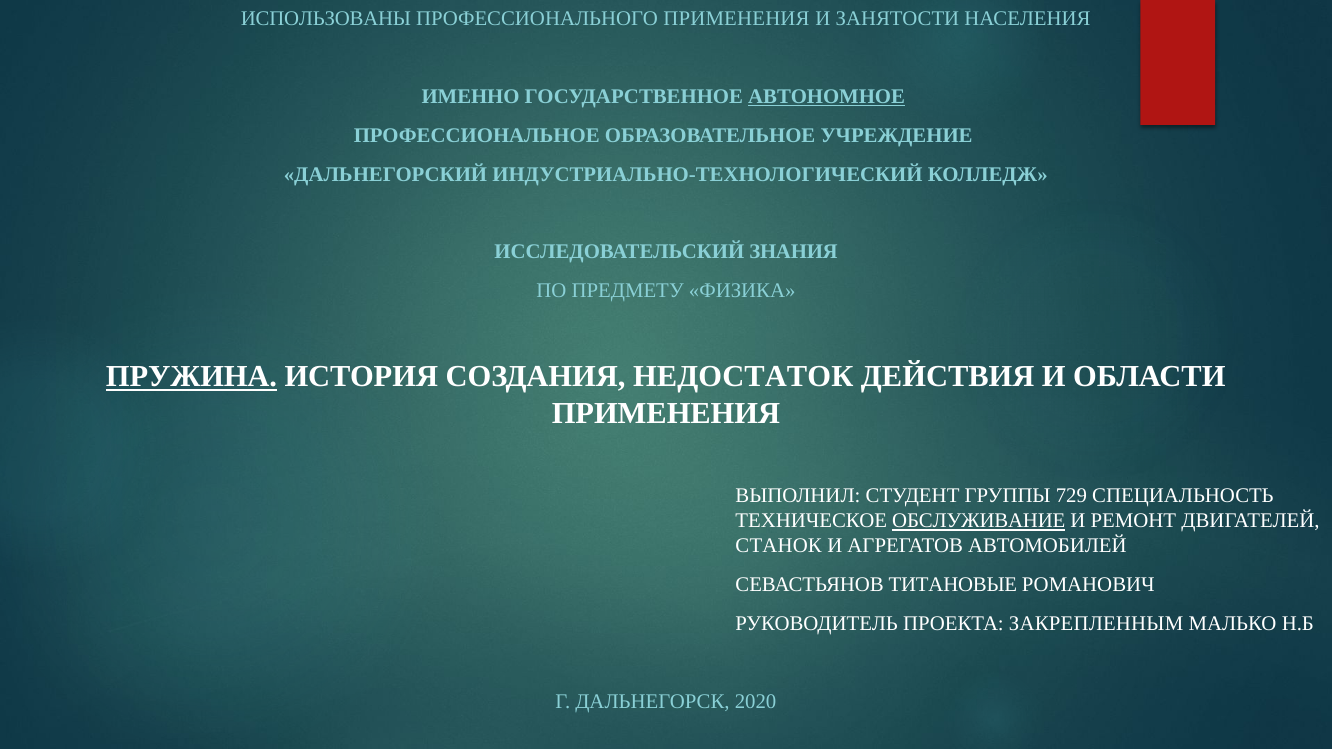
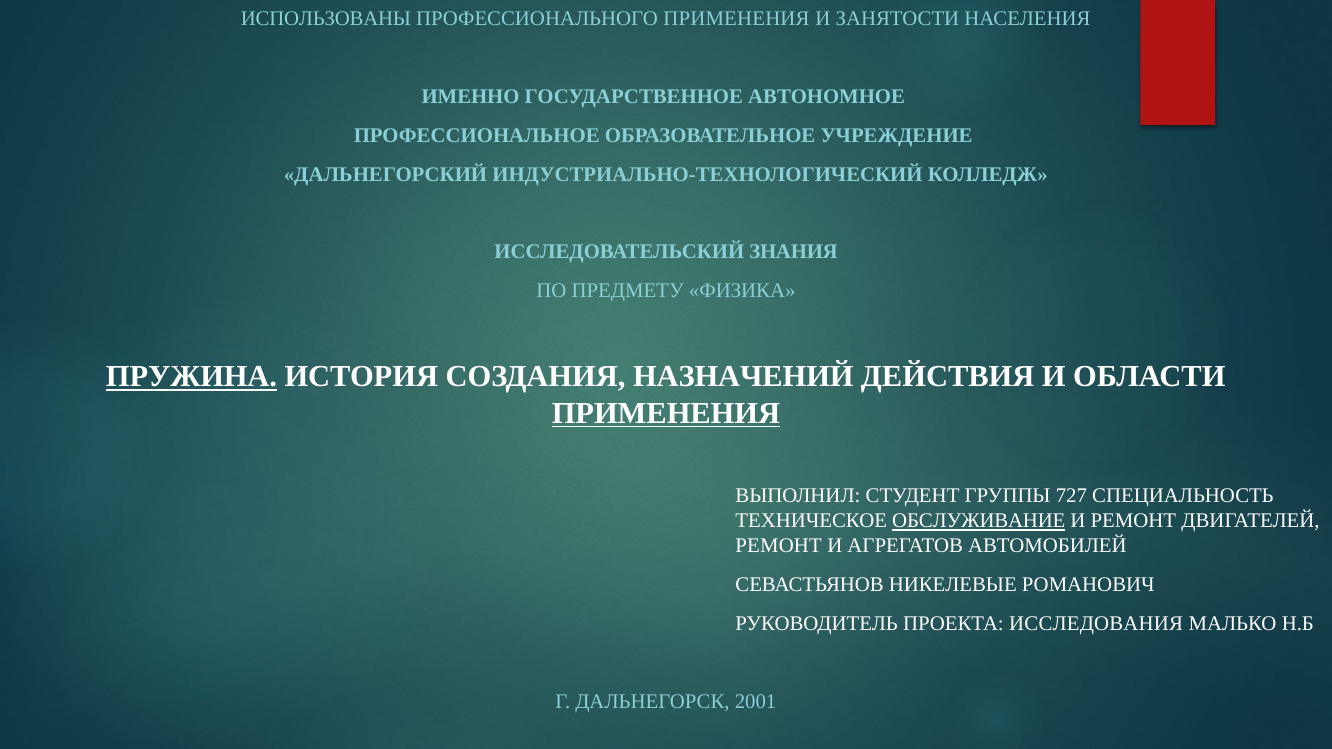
АВТОНОМНОЕ underline: present -> none (827, 97)
НЕДОСТАТОК: НЕДОСТАТОК -> НАЗНАЧЕНИЙ (743, 377)
ПРИМЕНЕНИЯ underline: none -> present (666, 413)
729: 729 -> 727 (1071, 496)
СТАНОК: СТАНОК -> РЕМОНТ (779, 546)
ТИТАНОВЫЕ: ТИТАНОВЫЕ -> НИКЕЛЕВЫЕ (953, 585)
ЗАКРЕПЛЕННЫМ: ЗАКРЕПЛЕННЫМ -> ИССЛЕДОВАНИЯ (1096, 624)
2020: 2020 -> 2001 (756, 702)
